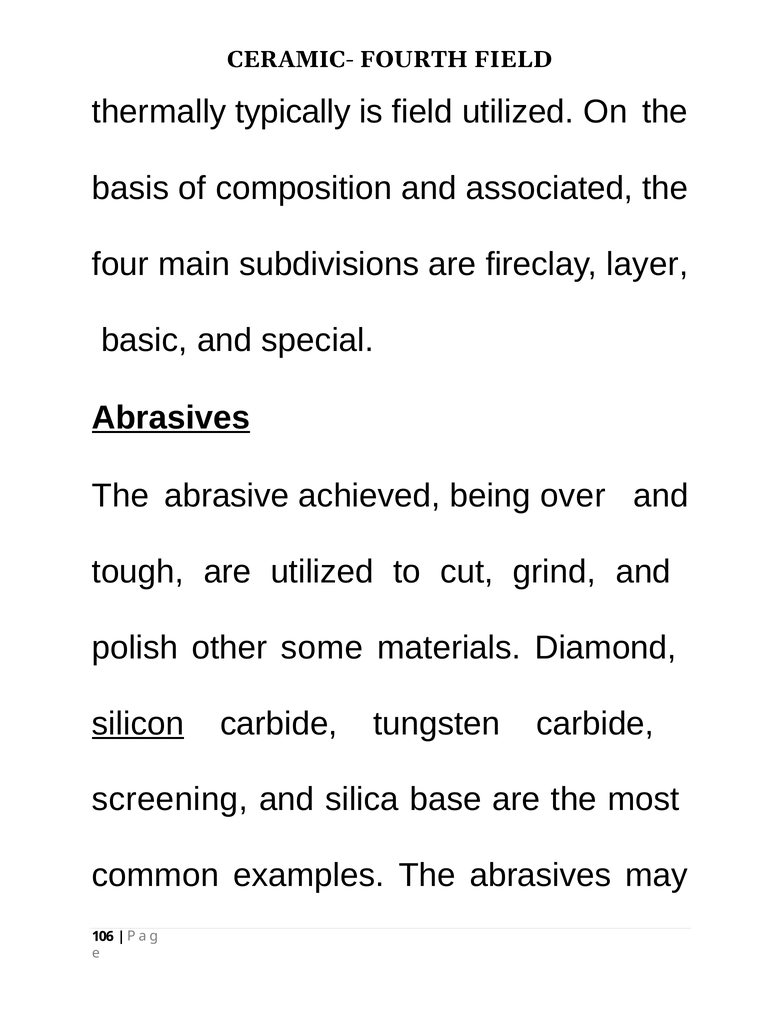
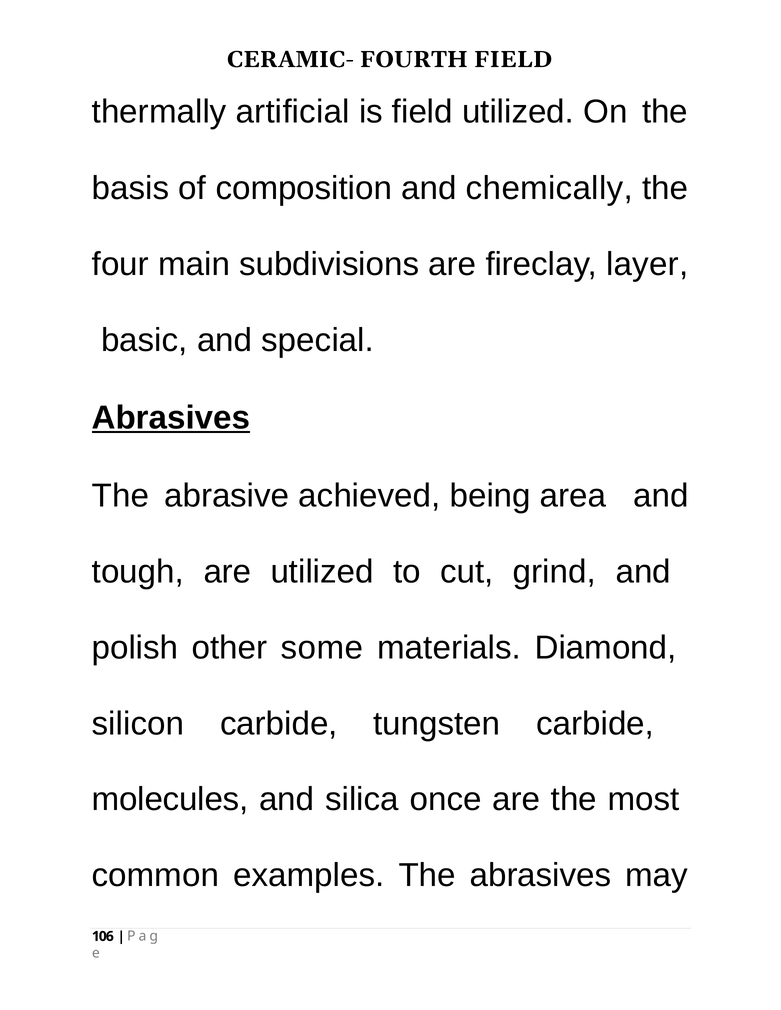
typically: typically -> artificial (293, 112)
associated: associated -> chemically (549, 188)
over: over -> area (573, 496)
silicon underline: present -> none (138, 724)
screening: screening -> molecules (170, 800)
base: base -> once (446, 800)
